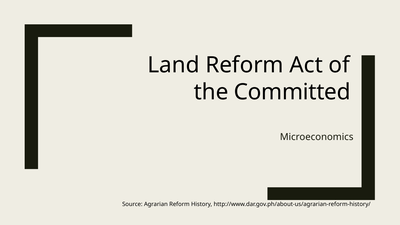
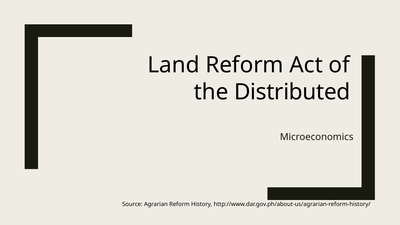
Committed: Committed -> Distributed (292, 92)
